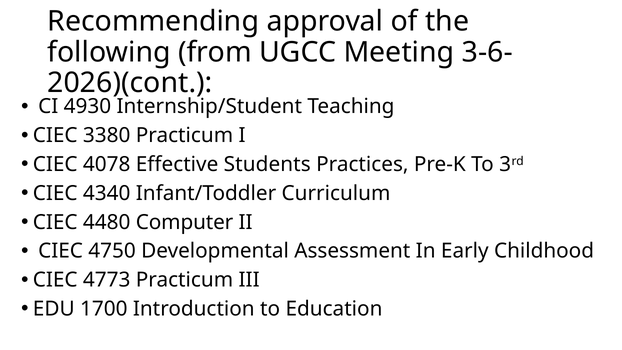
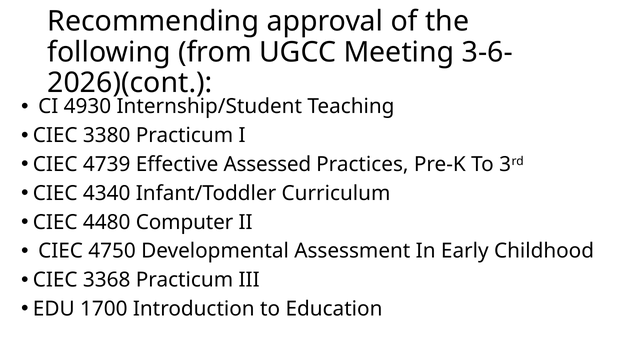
4078: 4078 -> 4739 (107, 164)
Students: Students -> Assessed (267, 164)
4773: 4773 -> 3368 (107, 280)
